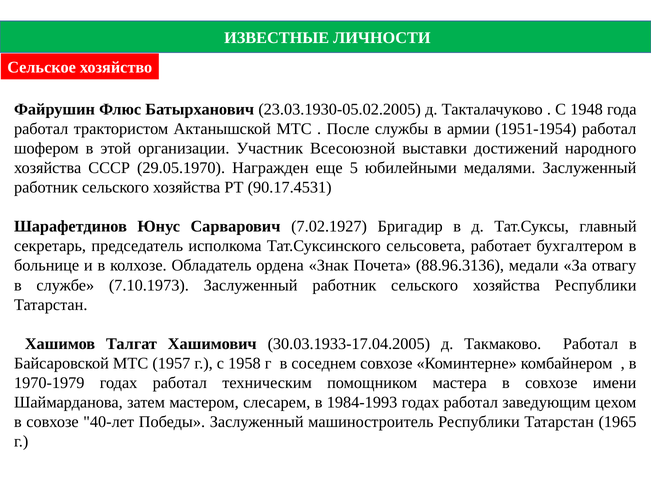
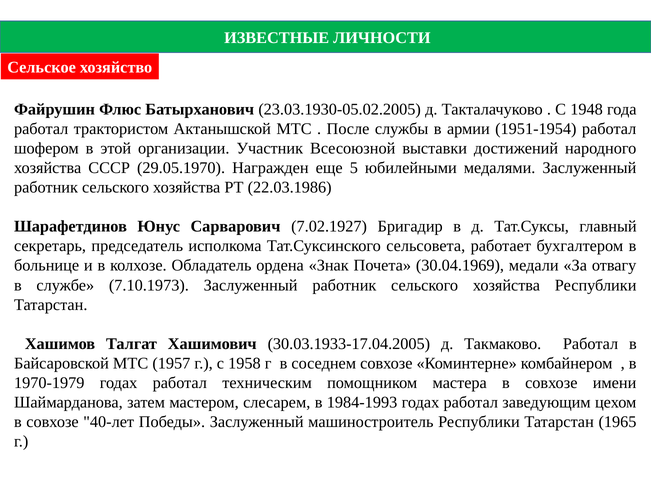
90.17.4531: 90.17.4531 -> 22.03.1986 (290, 188)
88.96.3136: 88.96.3136 -> 30.04.1969 (460, 266)
